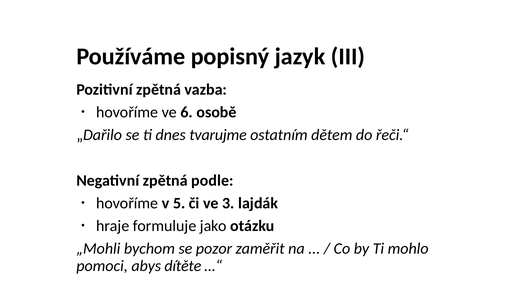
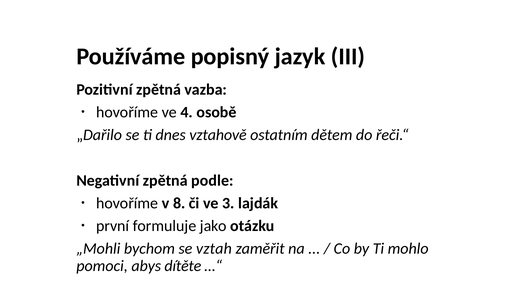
6: 6 -> 4 (187, 112)
tvarujme: tvarujme -> vztahově (218, 135)
5: 5 -> 8 (179, 203)
hraje: hraje -> první (113, 226)
pozor: pozor -> vztah (214, 249)
